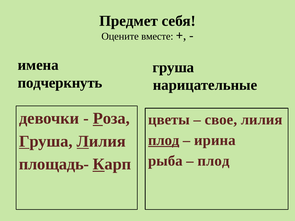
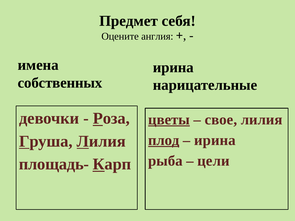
вместе: вместе -> англия (157, 36)
груша: груша -> ирина (173, 67)
подчеркнуть: подчеркнуть -> собственных (60, 83)
цветы underline: none -> present (169, 120)
плод: плод -> цели (213, 161)
